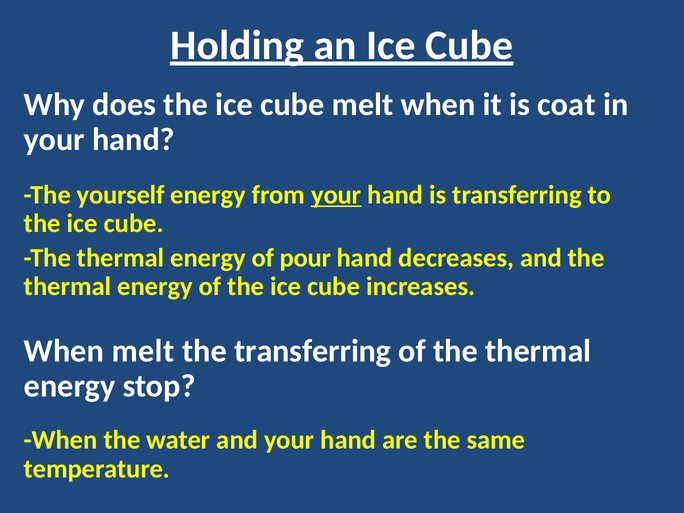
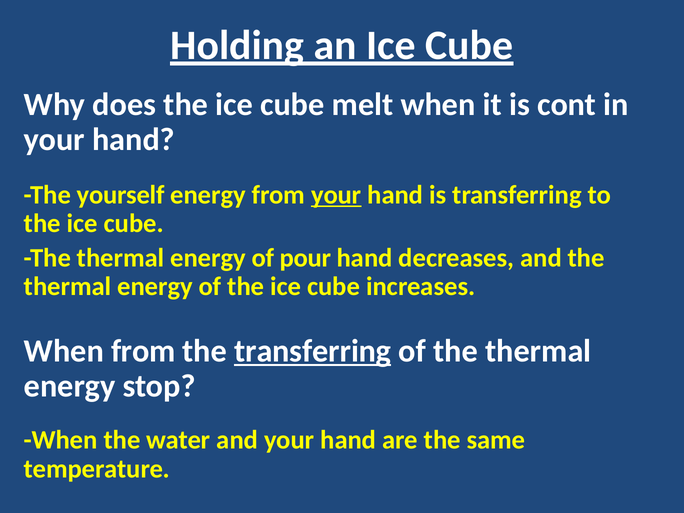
coat: coat -> cont (567, 105)
When melt: melt -> from (143, 351)
transferring underline: none -> present (313, 351)
